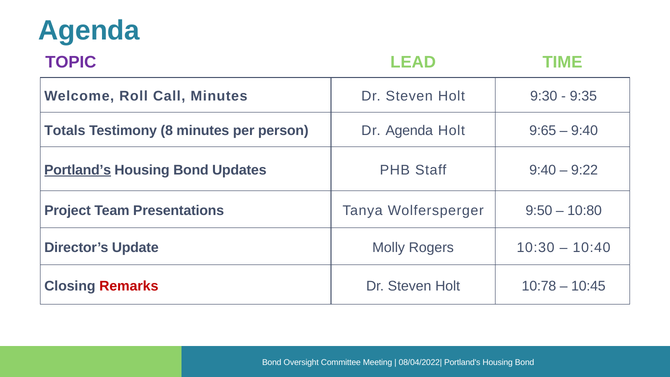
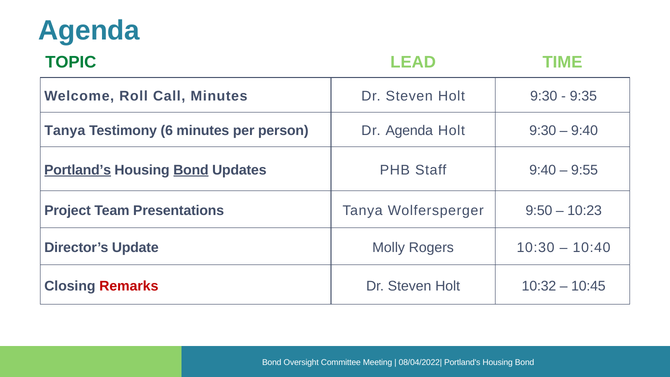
TOPIC colour: purple -> green (71, 62)
Totals: Totals -> Tanya (65, 131)
8: 8 -> 6 (167, 131)
9:65: 9:65 -> 9:30 (543, 131)
Bond underline: none -> present (191, 170)
9:22: 9:22 -> 9:55 (585, 170)
10:80: 10:80 -> 10:23 (585, 211)
10:78: 10:78 -> 10:32 (539, 286)
